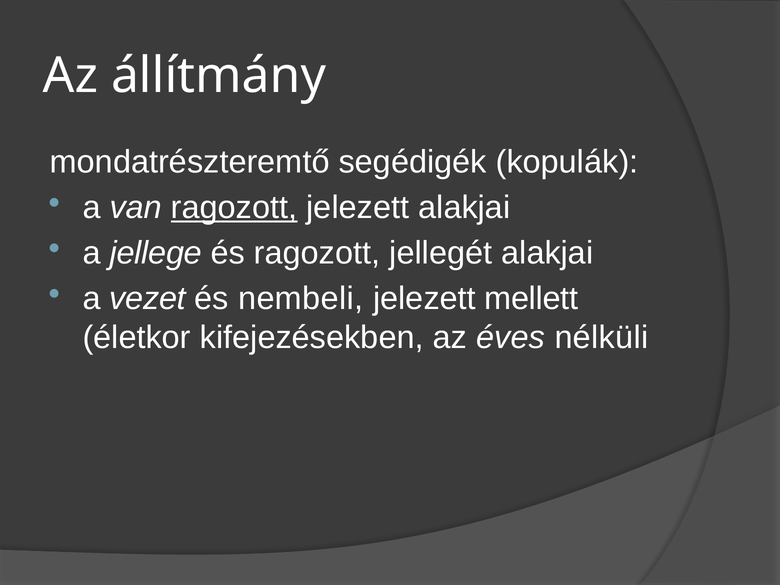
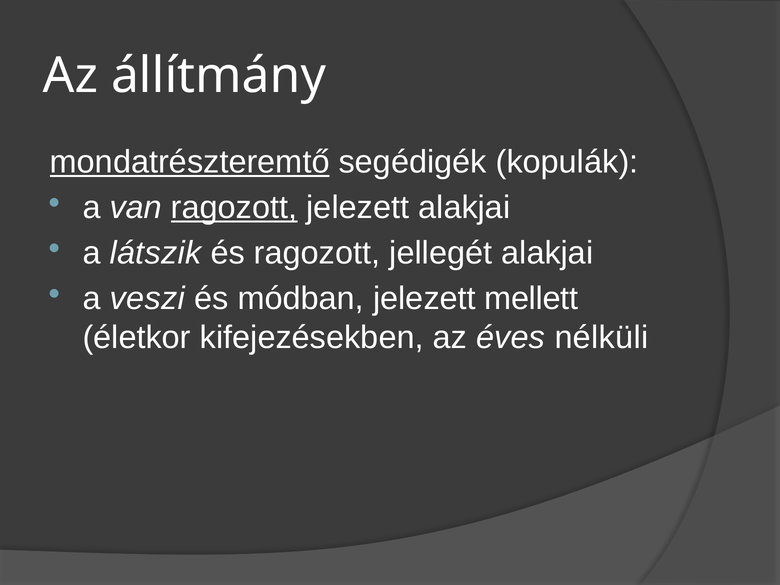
mondatrészteremtő underline: none -> present (190, 162)
jellege: jellege -> látszik (155, 253)
vezet: vezet -> veszi (147, 299)
nembeli: nembeli -> módban (301, 299)
